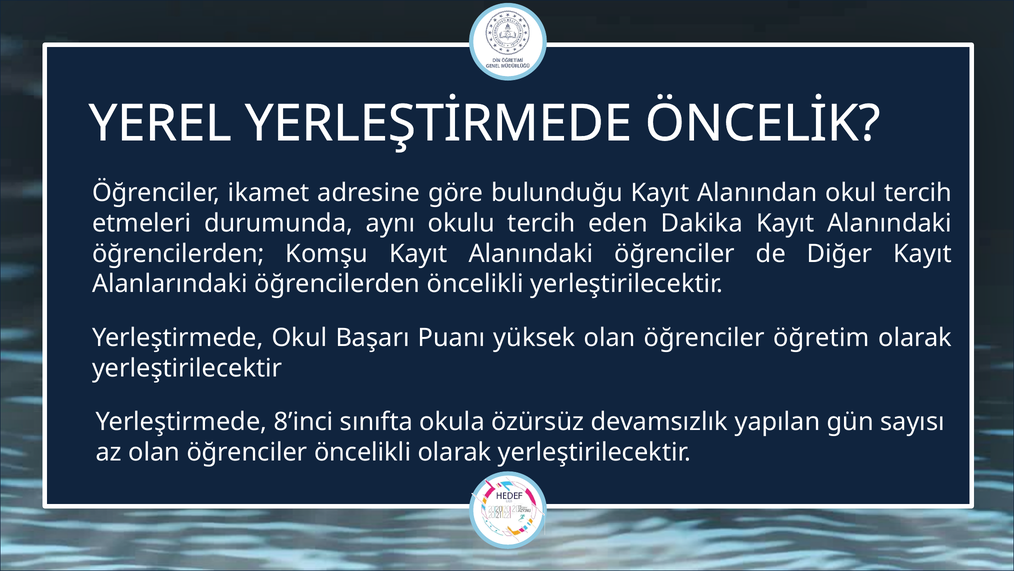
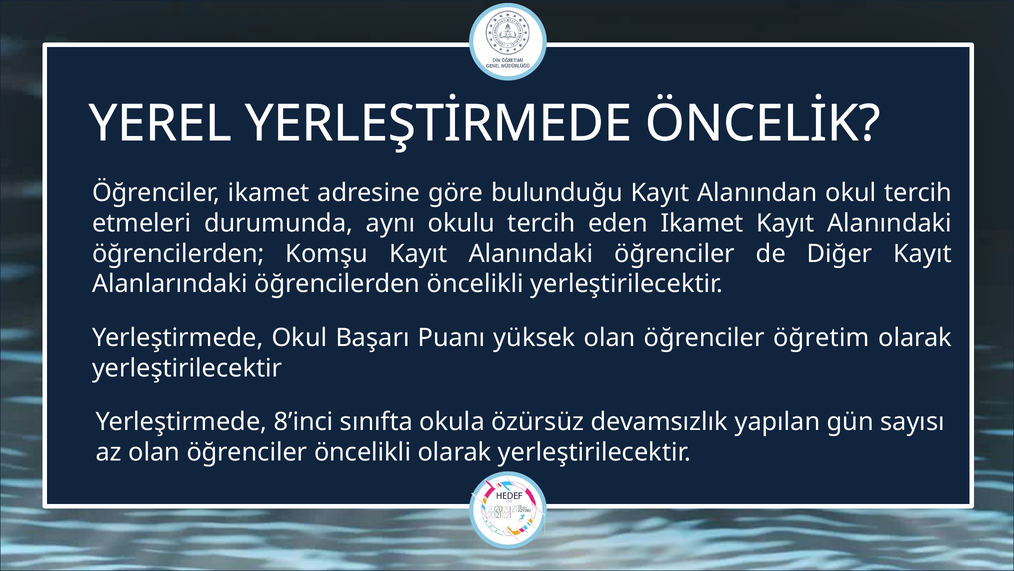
eden Dakika: Dakika -> Ikamet (702, 223)
